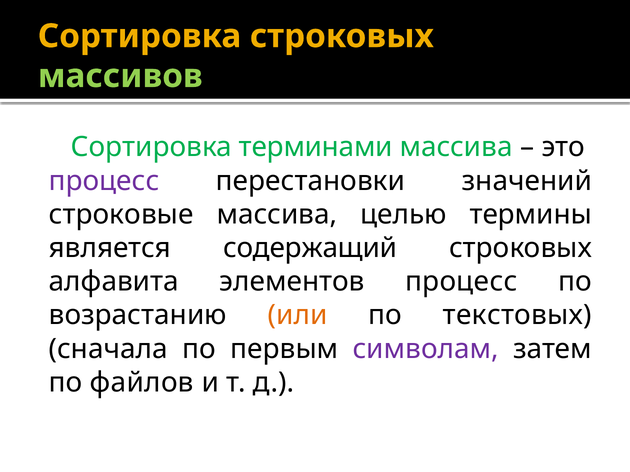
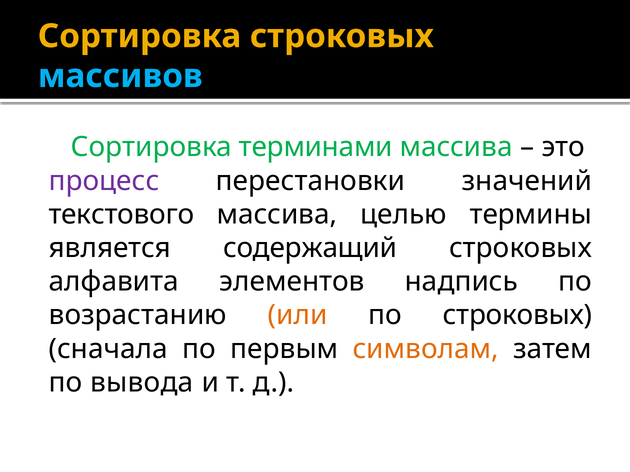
массивов colour: light green -> light blue (120, 76)
строковые: строковые -> текстового (121, 215)
элементов процесс: процесс -> надпись (461, 282)
по текстовых: текстовых -> строковых (518, 316)
символам colour: purple -> orange (426, 349)
файлов: файлов -> вывода (142, 383)
